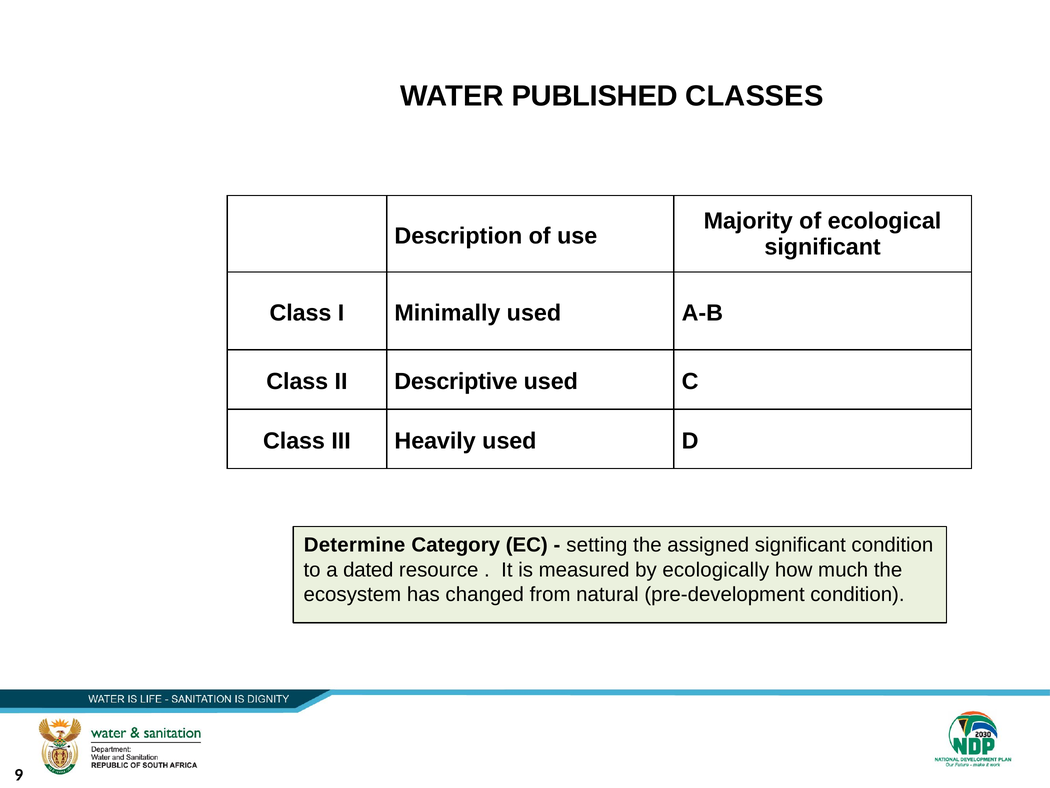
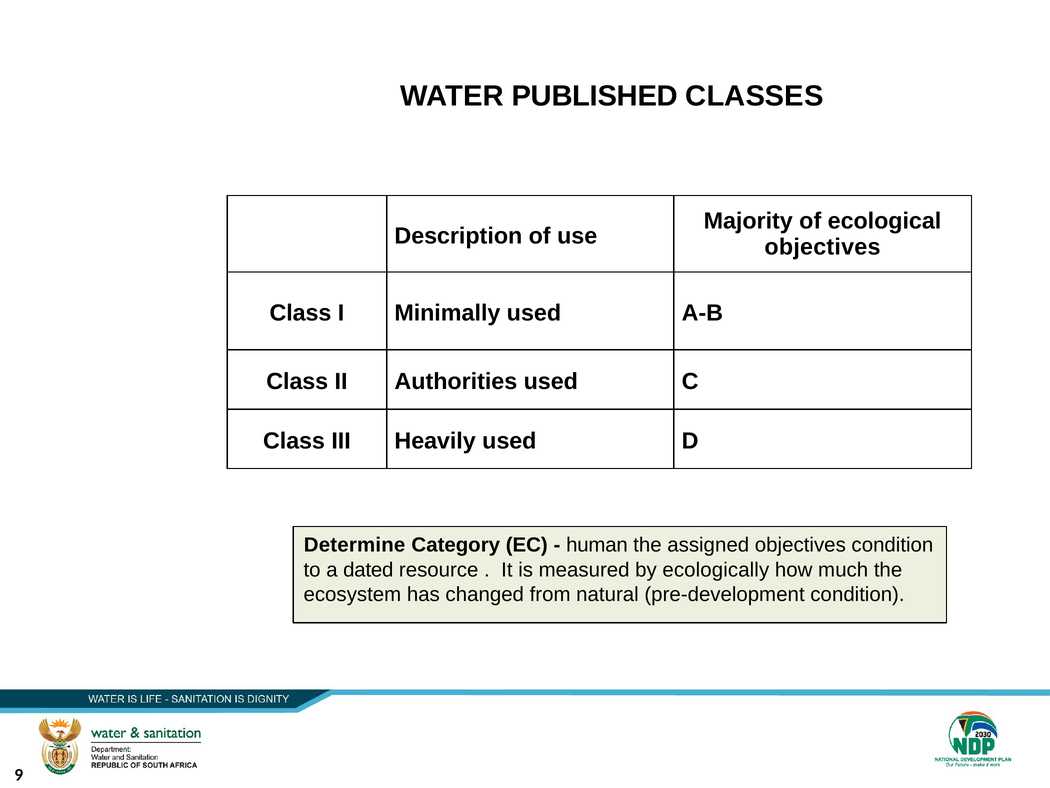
significant: significant -> objectives (822, 247)
Descriptive: Descriptive -> Authorities (456, 382)
setting: setting -> human (597, 545)
assigned significant: significant -> objectives (800, 545)
